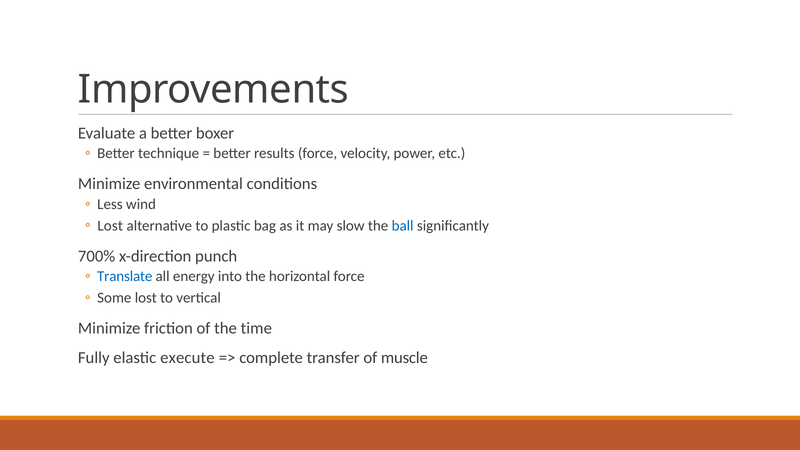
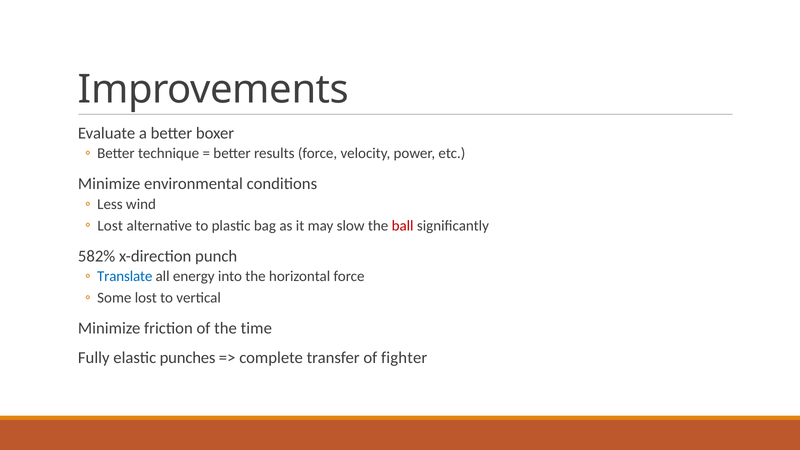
ball colour: blue -> red (403, 226)
700%: 700% -> 582% (97, 256)
execute: execute -> punches (188, 358)
muscle: muscle -> fighter (404, 358)
